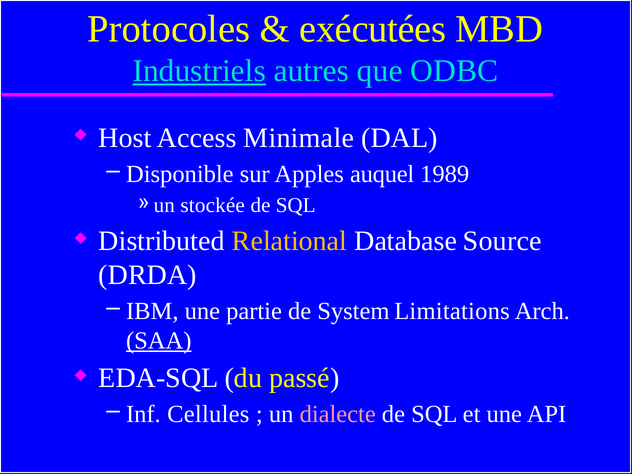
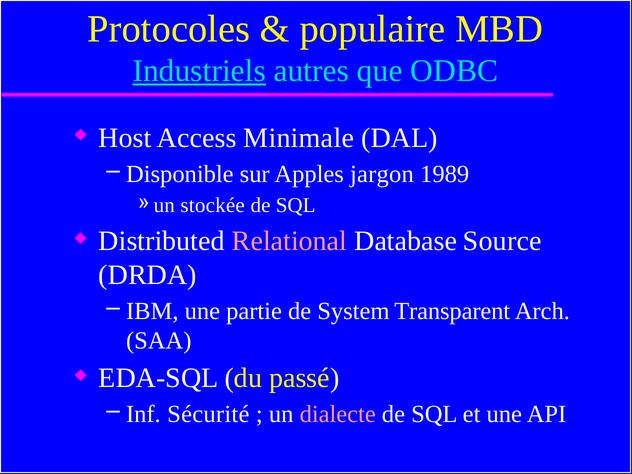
exécutées: exécutées -> populaire (372, 29)
auquel: auquel -> jargon (382, 174)
Relational colour: yellow -> pink (290, 241)
Limitations: Limitations -> Transparent (452, 311)
SAA underline: present -> none (159, 341)
Cellules: Cellules -> Sécurité (208, 414)
